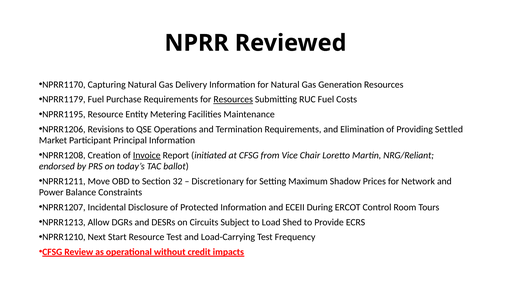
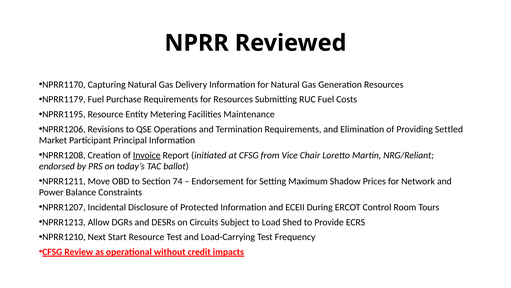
Resources underline: present -> none (233, 99)
32: 32 -> 74 (178, 181)
Discretionary: Discretionary -> Endorsement (218, 181)
